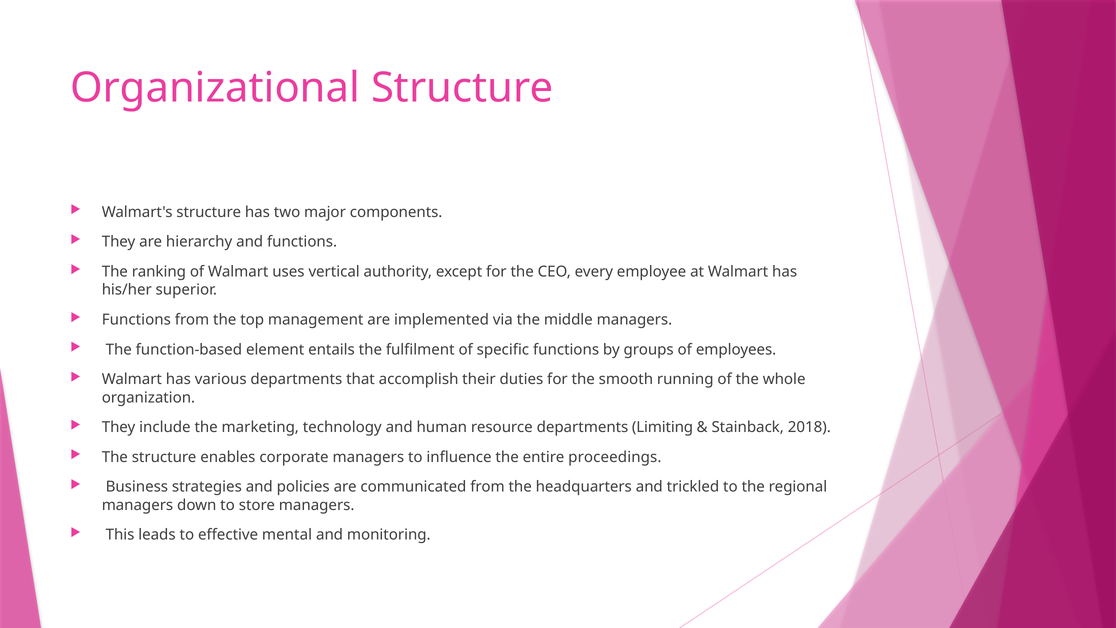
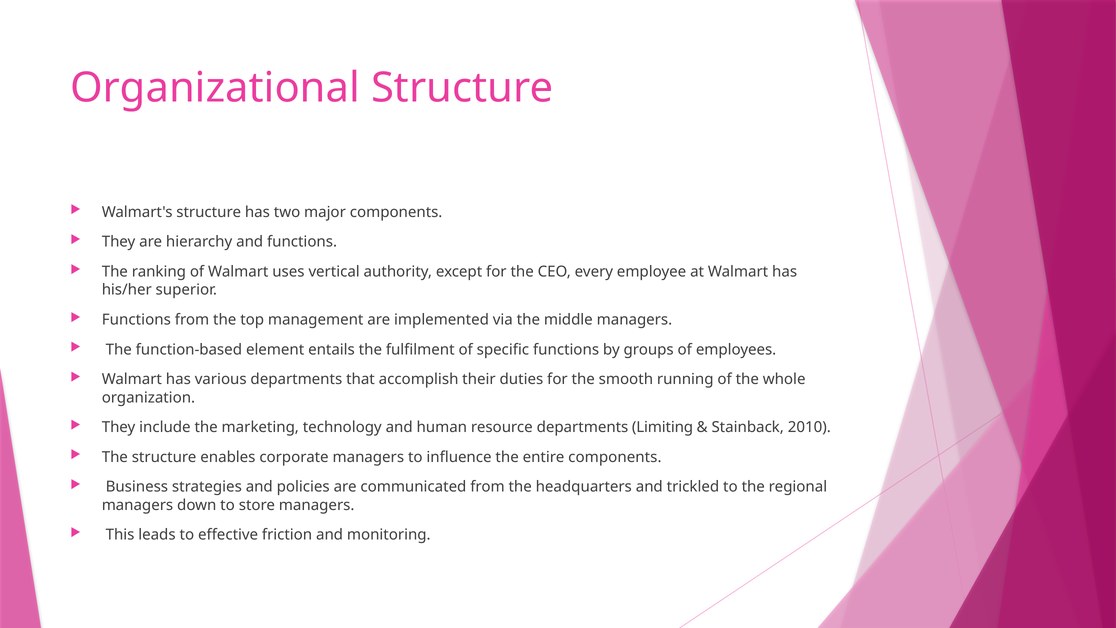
2018: 2018 -> 2010 (809, 427)
entire proceedings: proceedings -> components (615, 457)
mental: mental -> friction (287, 535)
